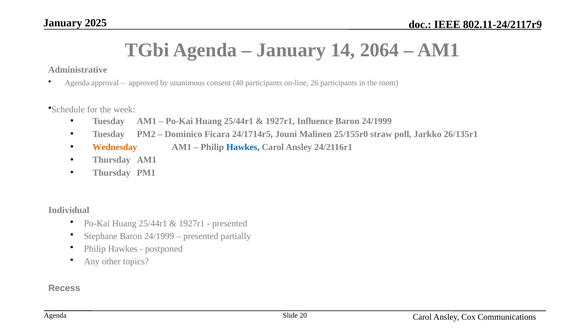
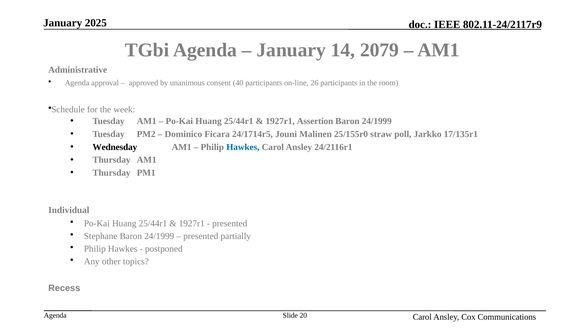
2064: 2064 -> 2079 (380, 50)
Influence: Influence -> Assertion (315, 121)
26/135r1: 26/135r1 -> 17/135r1 (461, 134)
Wednesday colour: orange -> black (115, 147)
